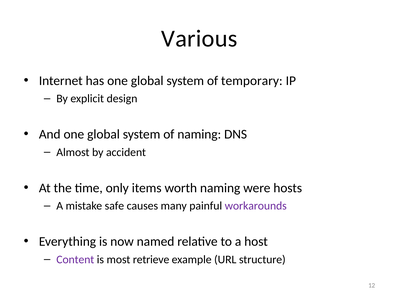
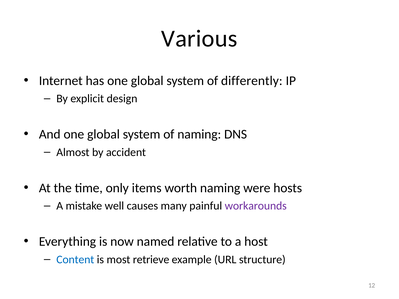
temporary: temporary -> differently (252, 81)
safe: safe -> well (114, 206)
Content colour: purple -> blue (75, 260)
